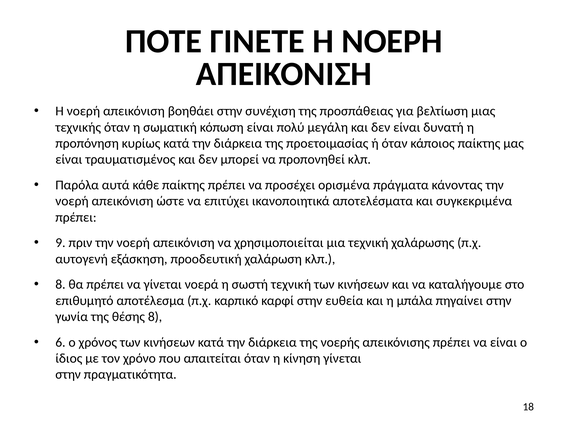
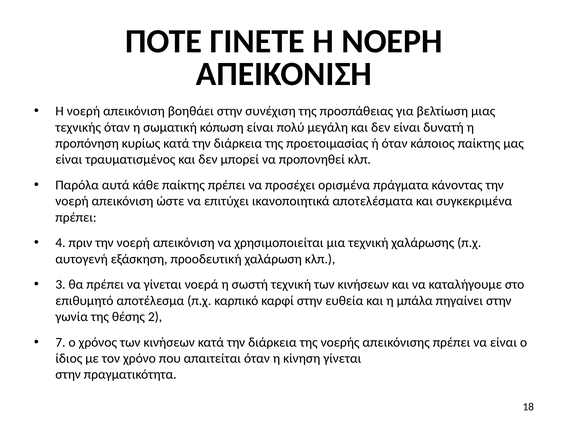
9: 9 -> 4 (60, 243)
8: 8 -> 3 (60, 285)
θέσης 8: 8 -> 2 (155, 317)
6: 6 -> 7 (60, 342)
